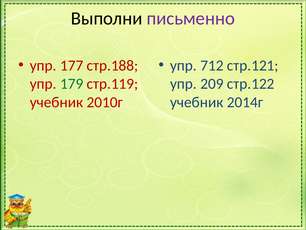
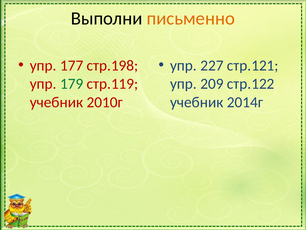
письменно colour: purple -> orange (191, 18)
стр.188: стр.188 -> стр.198 (113, 65)
712: 712 -> 227 (212, 65)
